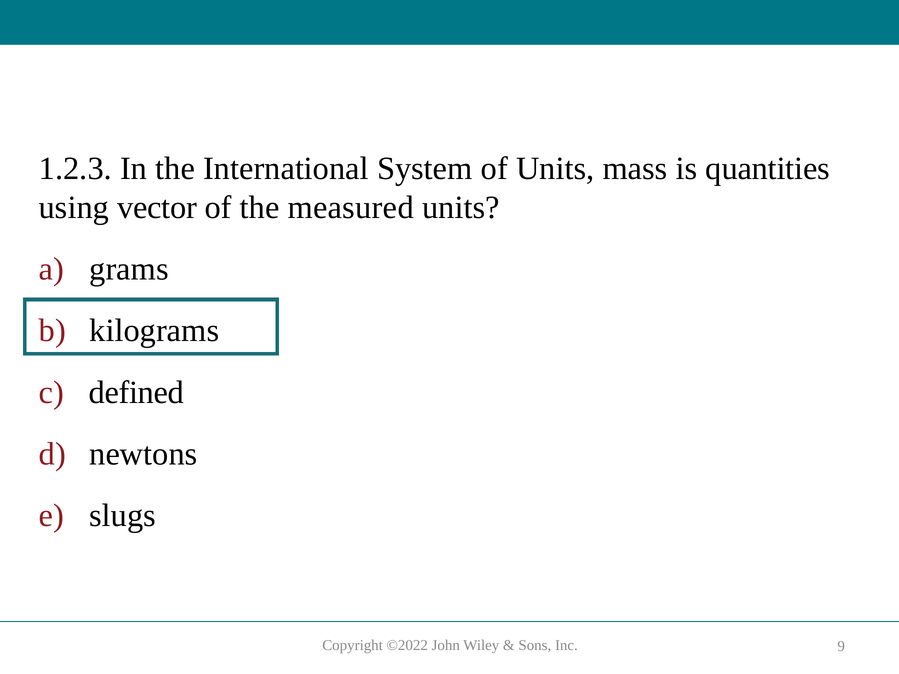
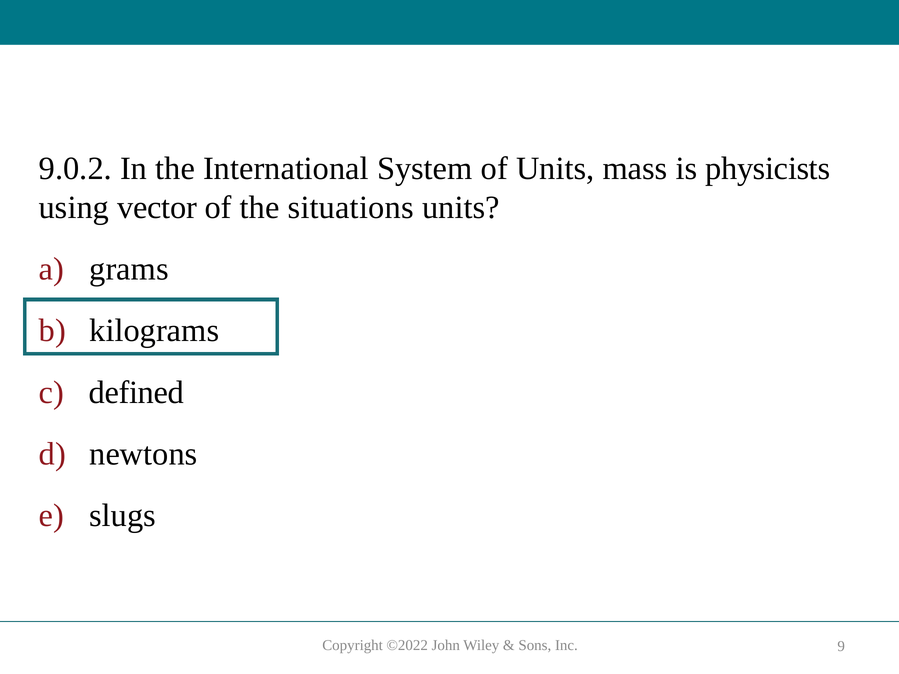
1.2.3: 1.2.3 -> 9.0.2 (75, 169)
quantities: quantities -> physicists (768, 169)
measured: measured -> situations (351, 207)
